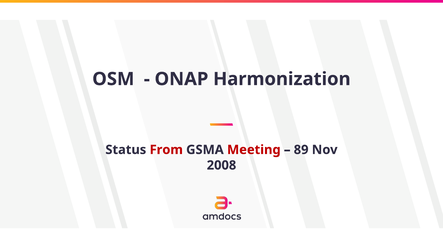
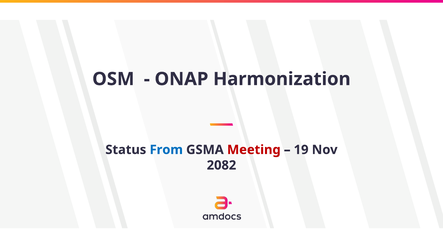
From colour: red -> blue (166, 150)
89: 89 -> 19 (301, 150)
2008: 2008 -> 2082 (221, 165)
